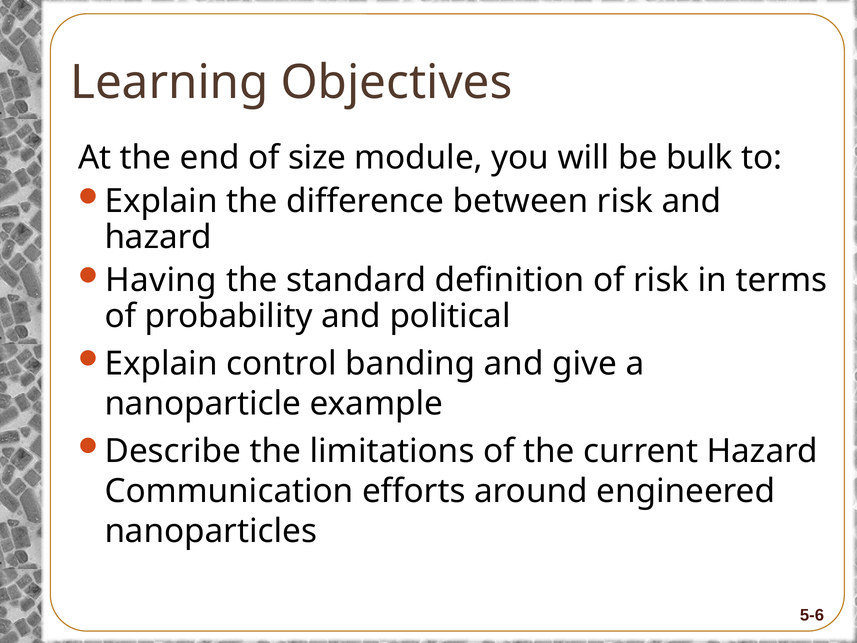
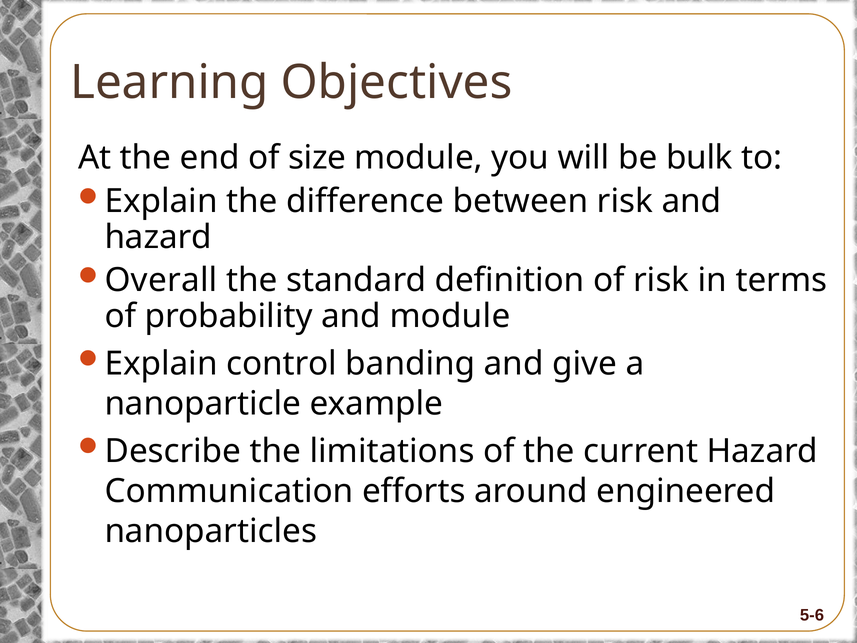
Having: Having -> Overall (161, 280)
and political: political -> module (450, 316)
